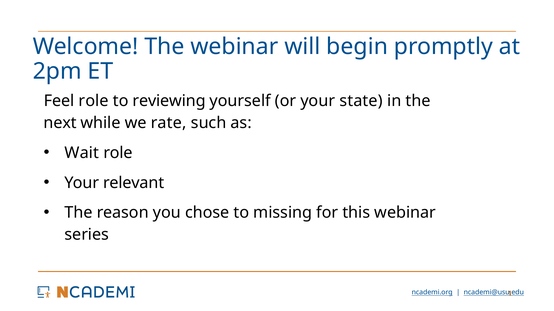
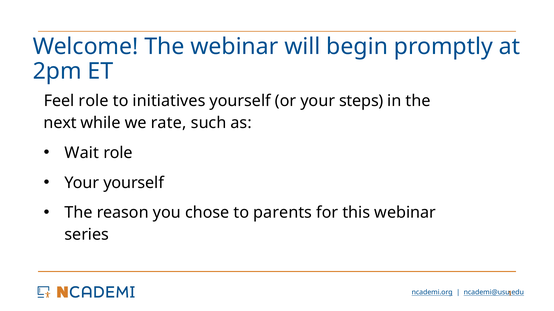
reviewing: reviewing -> initiatives (169, 101)
state: state -> steps (361, 101)
Your relevant: relevant -> yourself (134, 183)
missing: missing -> parents (283, 213)
